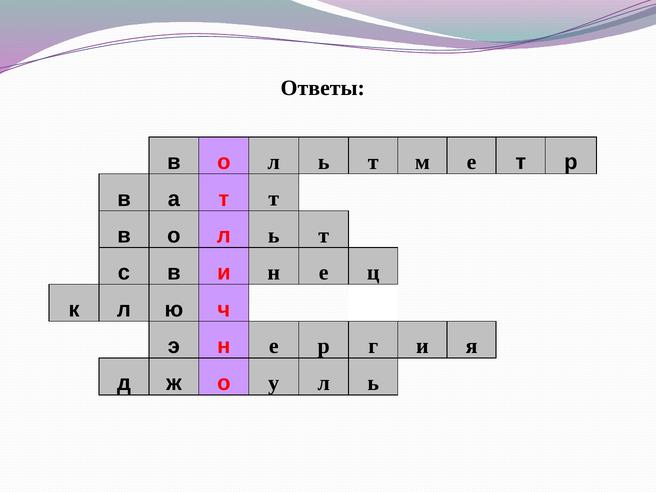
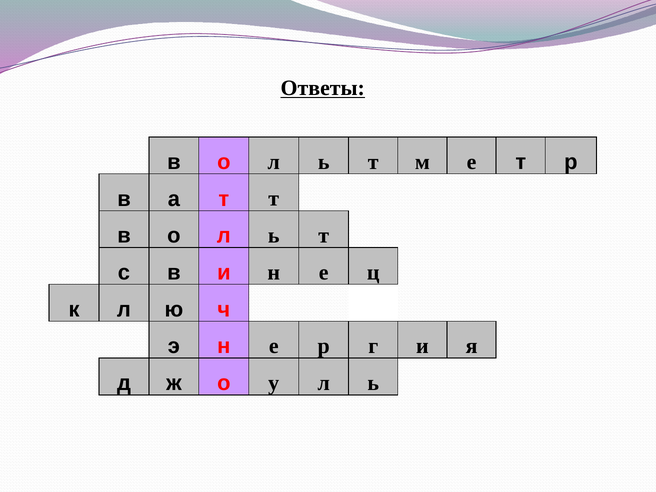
Ответы underline: none -> present (323, 88)
